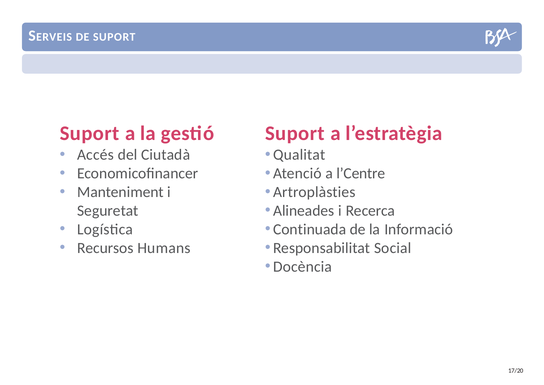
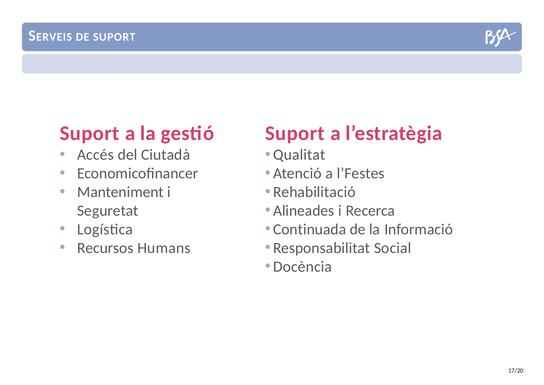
l’Centre: l’Centre -> l’Festes (361, 173)
Artroplàsties: Artroplàsties -> Rehabilitació (314, 192)
